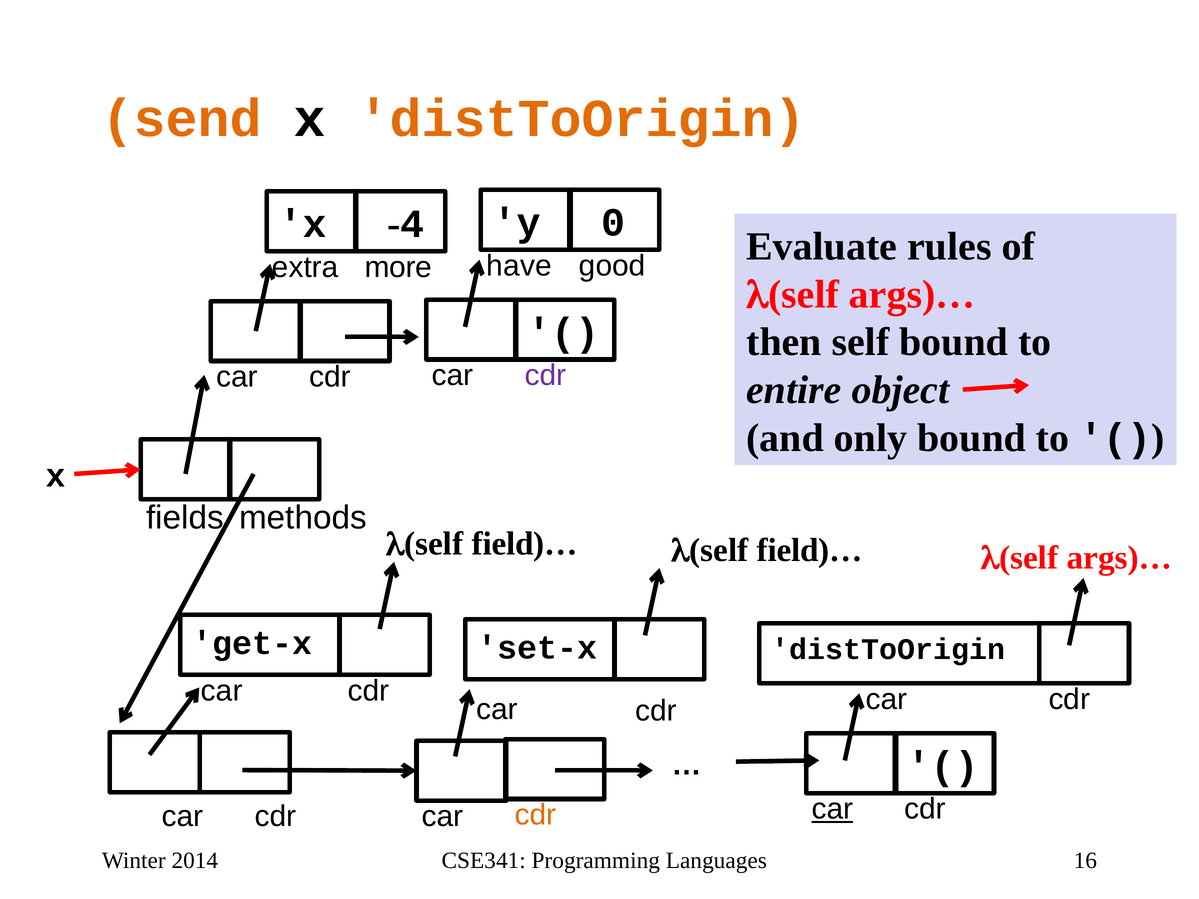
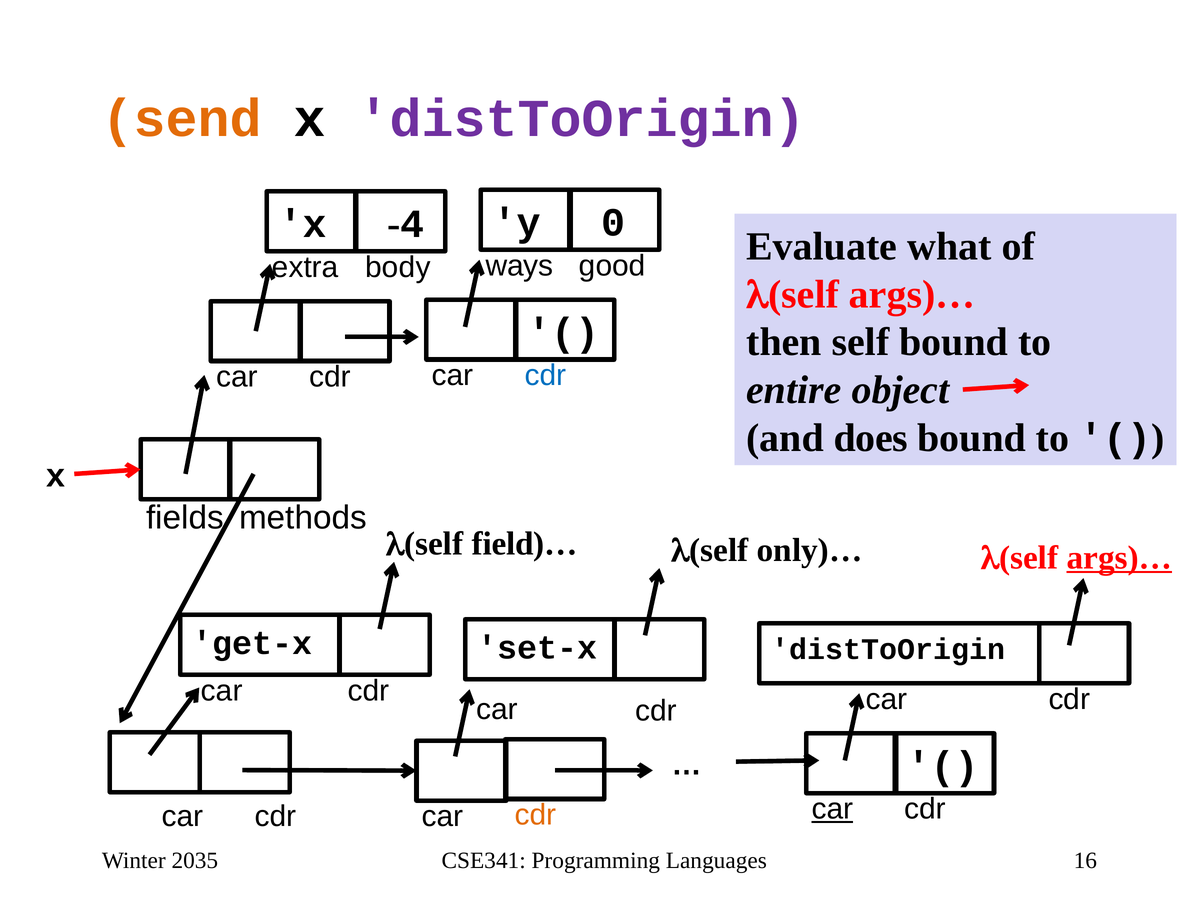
distToOrigin colour: orange -> purple (582, 119)
rules: rules -> what (949, 246)
have: have -> ways (519, 266)
more: more -> body (398, 267)
cdr colour: purple -> blue (545, 376)
only: only -> does (871, 438)
field)…: field)… -> only)… (810, 550)
args)… underline: none -> present (1119, 558)
2014: 2014 -> 2035 (195, 861)
